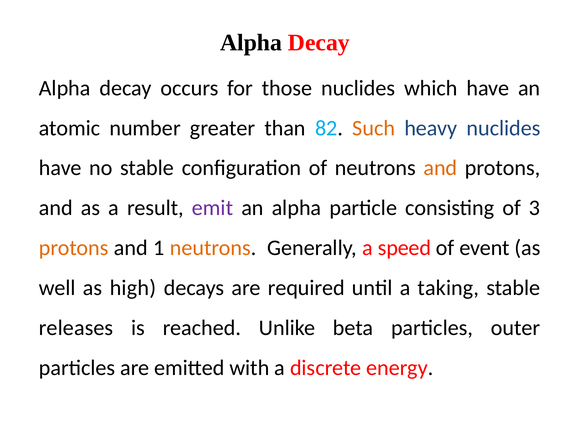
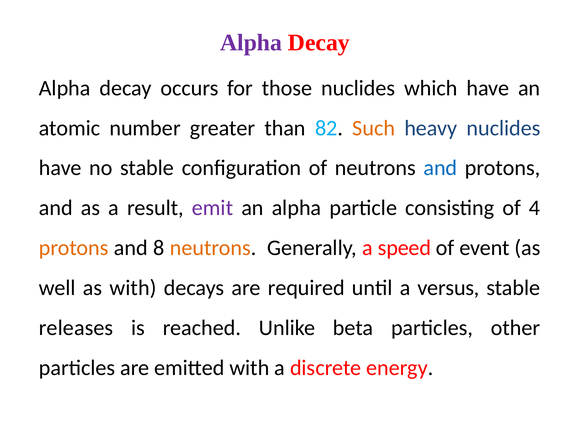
Alpha colour: black -> purple (251, 42)
and colour: orange -> blue (440, 168)
3: 3 -> 4 (535, 208)
1: 1 -> 8 (159, 248)
as high: high -> with (133, 288)
taking: taking -> versus (448, 288)
outer: outer -> other (516, 327)
